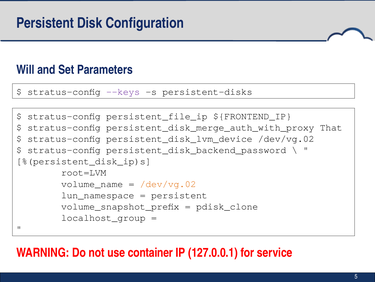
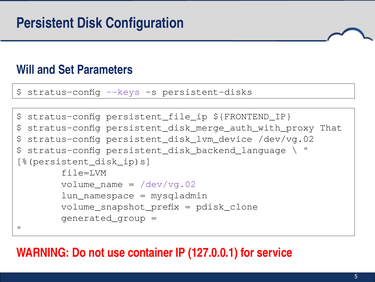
persistent_disk_backend_password: persistent_disk_backend_password -> persistent_disk_backend_language (196, 150)
root=LVM: root=LVM -> file=LVM (84, 172)
/dev/vg.02 colour: orange -> purple (168, 183)
persistent: persistent -> mysqladmin (179, 195)
localhost_group: localhost_group -> generated_group (103, 217)
